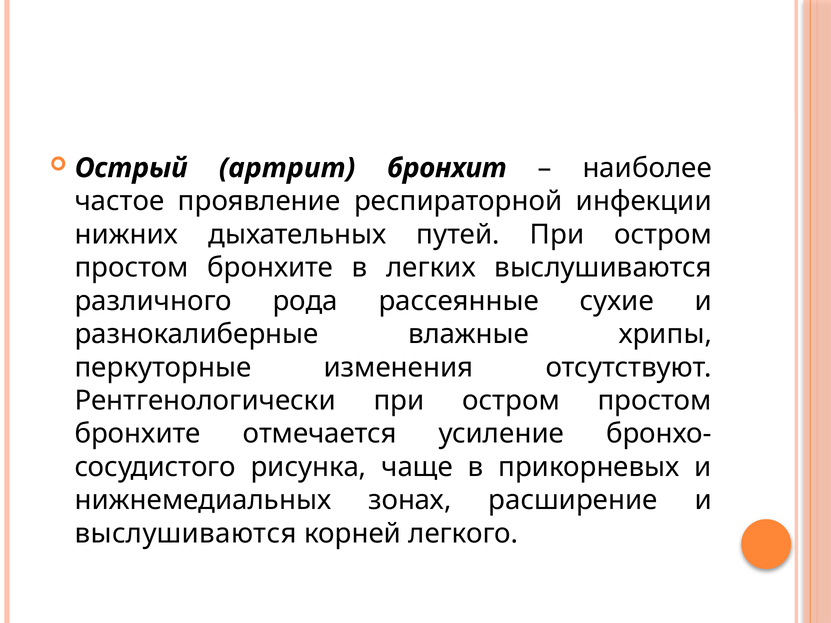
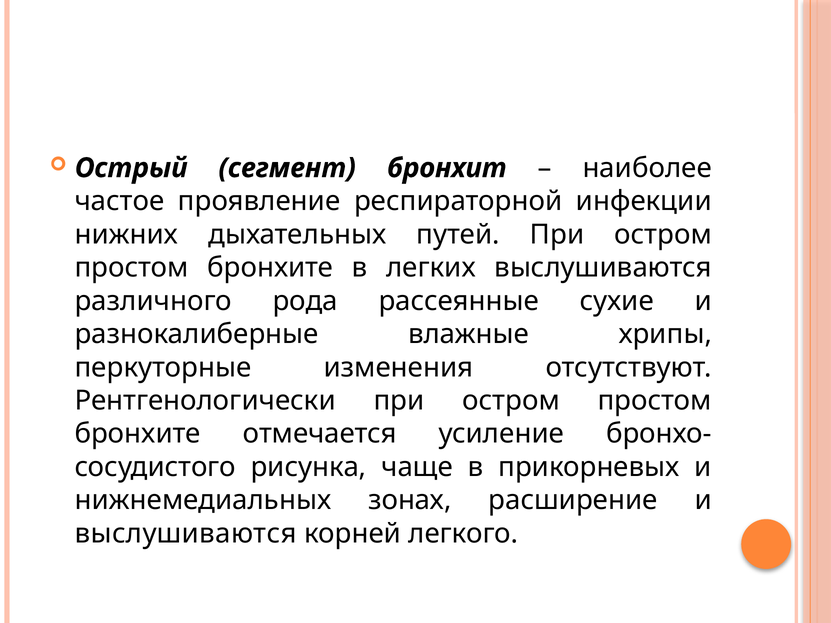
артрит: артрит -> сегмент (287, 168)
